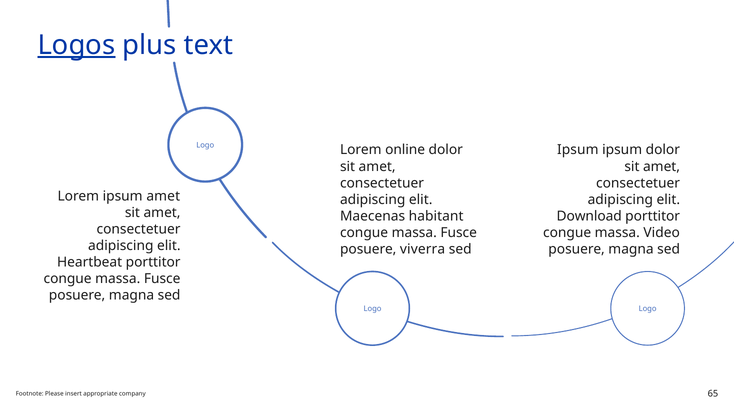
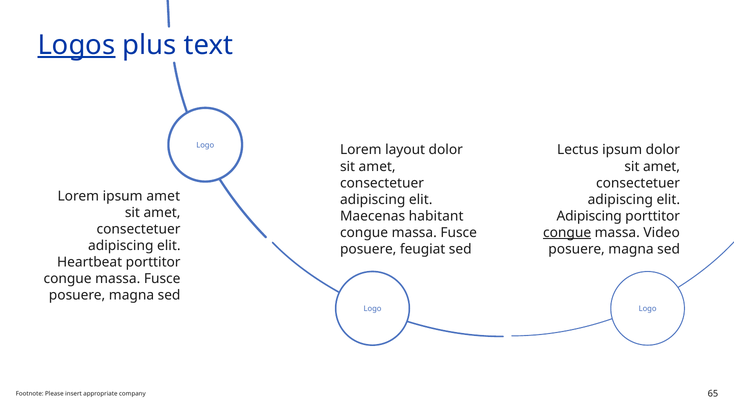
online: online -> layout (405, 150)
Ipsum: Ipsum -> Lectus (578, 150)
Download: Download -> Adipiscing (589, 216)
congue underline: none -> present (567, 232)
viverra: viverra -> feugiat (423, 249)
